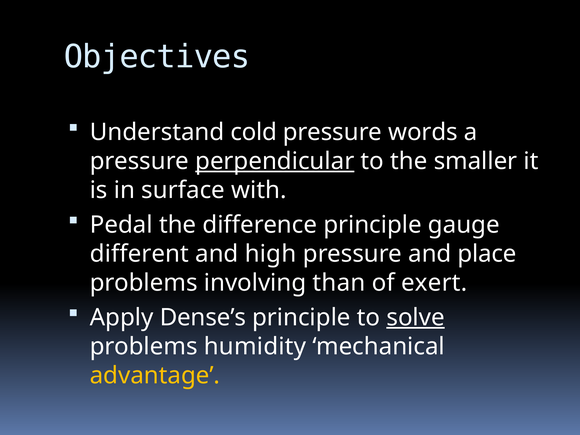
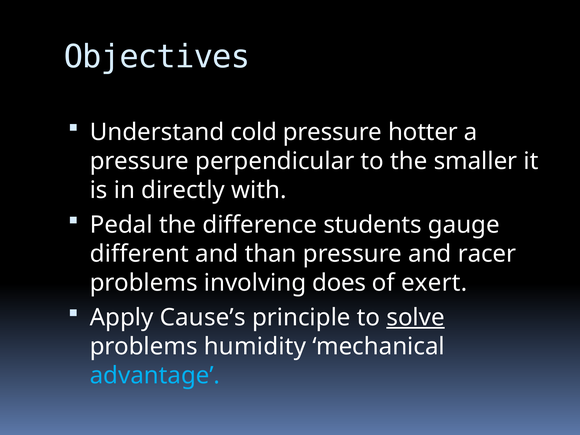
words: words -> hotter (423, 132)
perpendicular underline: present -> none (275, 161)
surface: surface -> directly (183, 190)
difference principle: principle -> students (373, 225)
high: high -> than (271, 254)
place: place -> racer (487, 254)
than: than -> does (339, 283)
Dense’s: Dense’s -> Cause’s (203, 317)
advantage colour: yellow -> light blue (155, 375)
